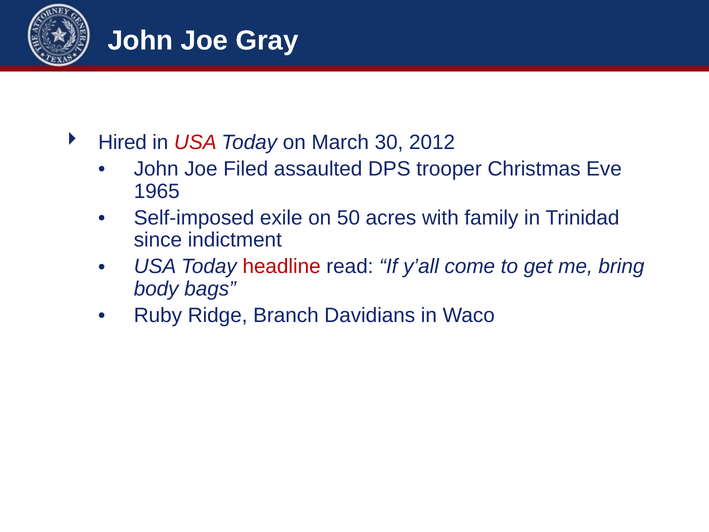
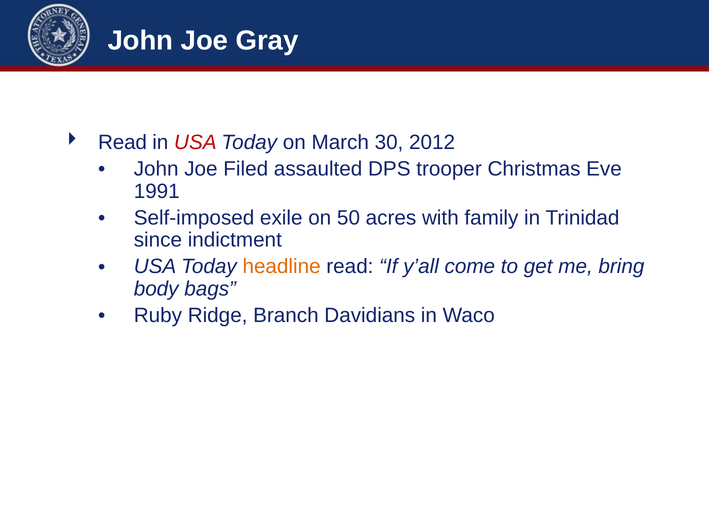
Hired: Hired -> Read (123, 142)
1965: 1965 -> 1991 (157, 191)
headline colour: red -> orange (282, 267)
